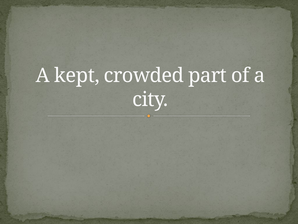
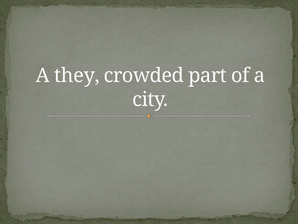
kept: kept -> they (77, 75)
